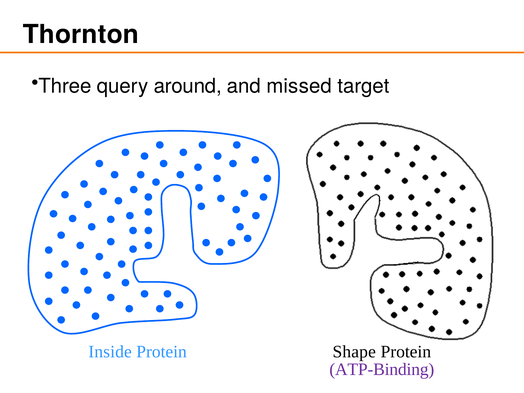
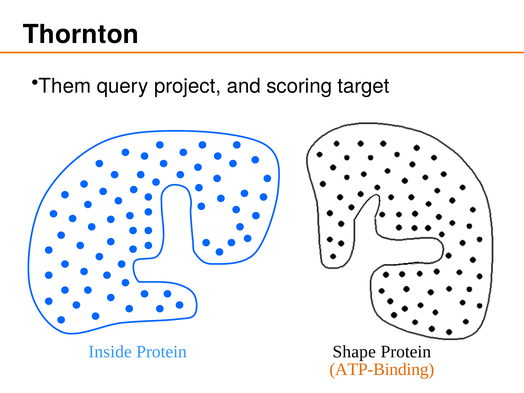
Three: Three -> Them (65, 86)
around: around -> project (188, 86)
missed: missed -> scoring (299, 86)
ATP-Binding colour: purple -> orange (382, 369)
